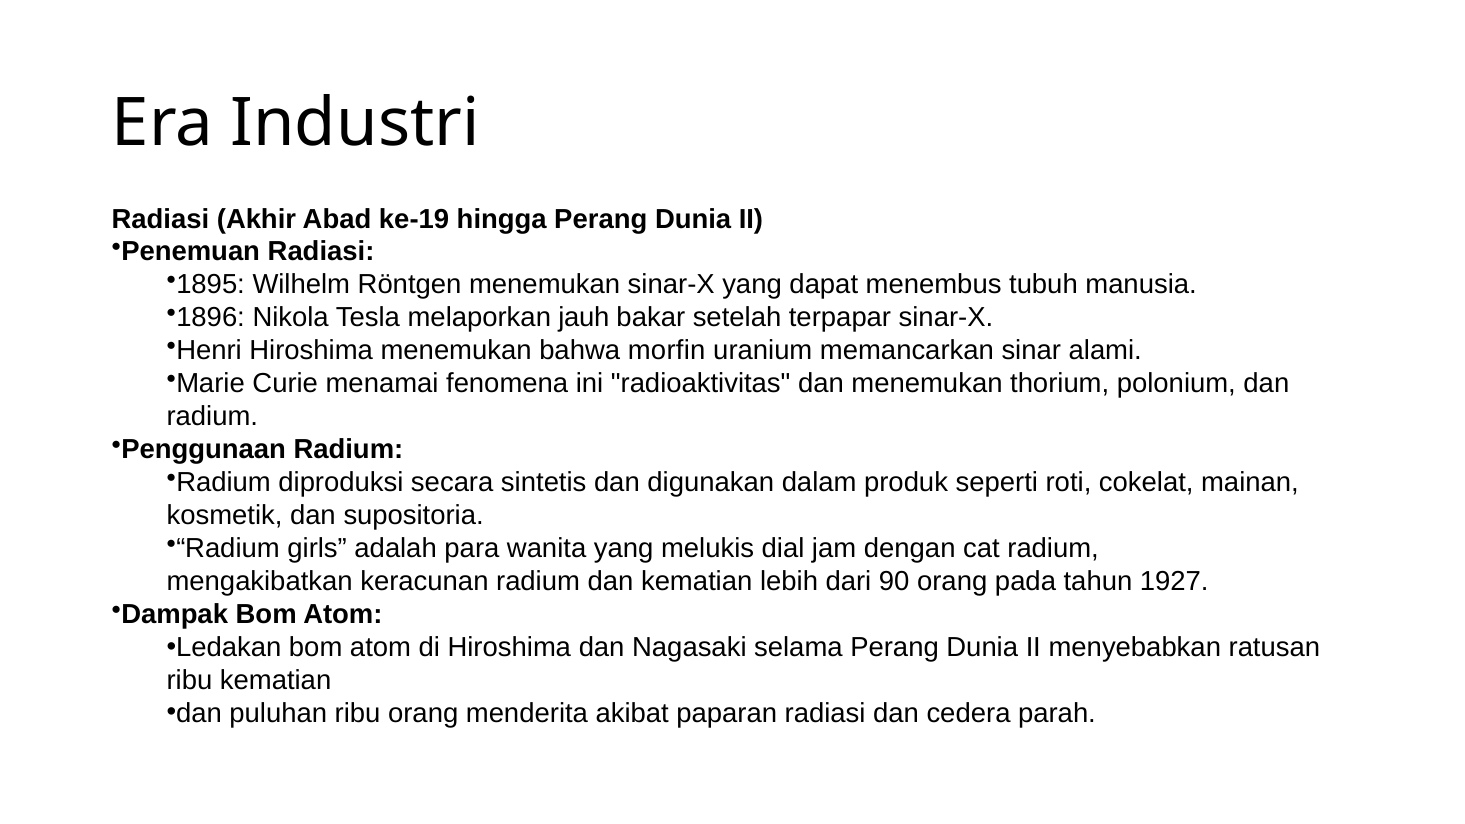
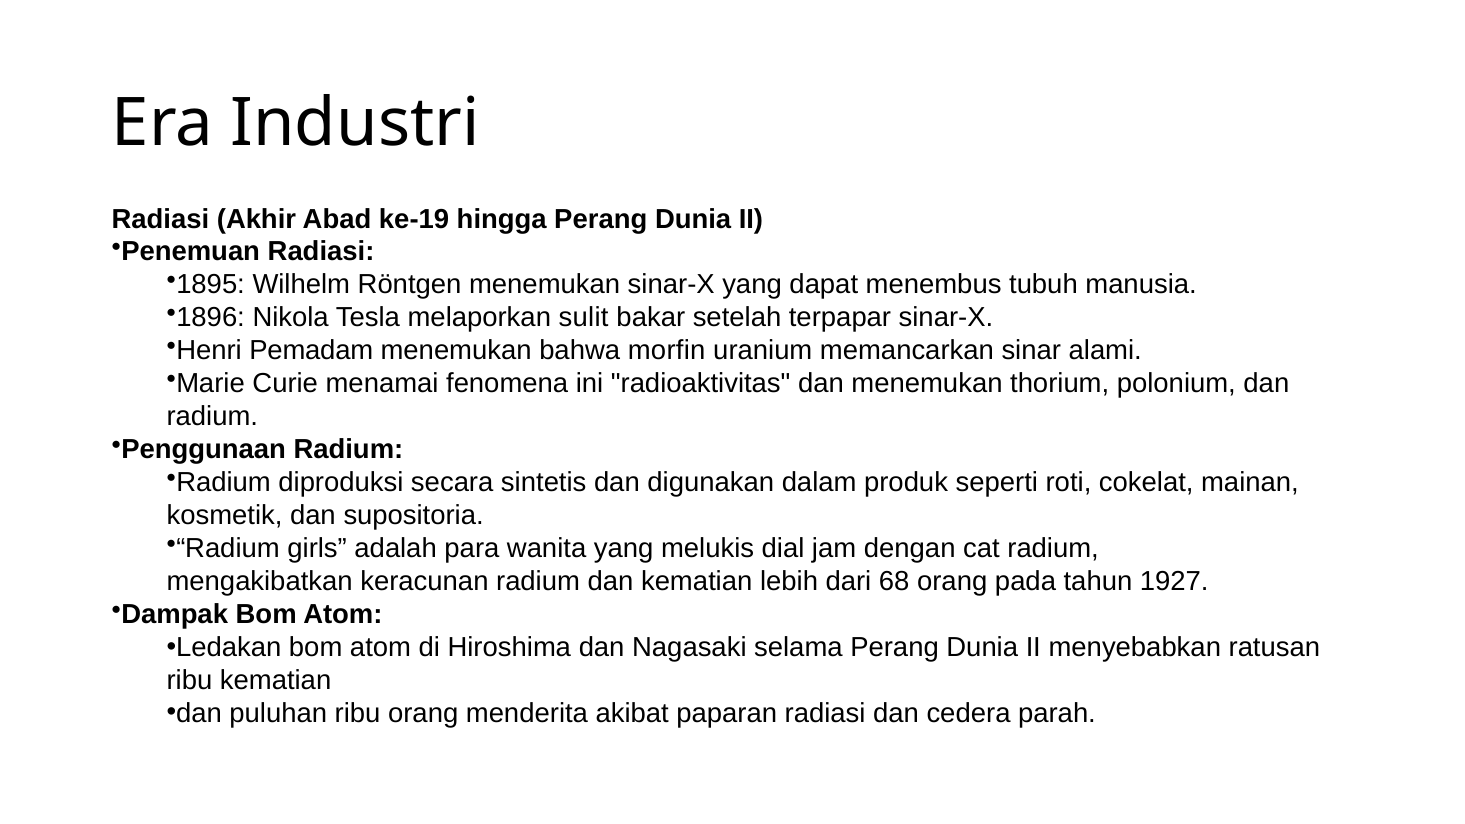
jauh: jauh -> sulit (584, 318)
Henri Hiroshima: Hiroshima -> Pemadam (311, 351)
90: 90 -> 68 (894, 582)
